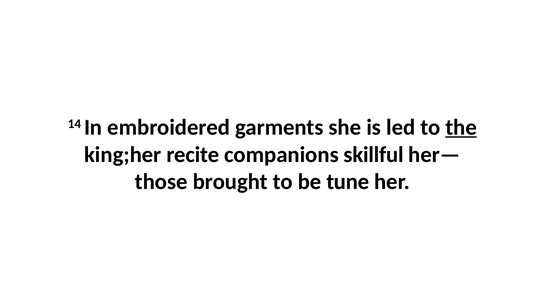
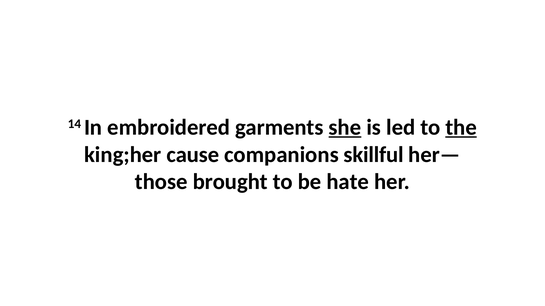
she underline: none -> present (345, 128)
recite: recite -> cause (193, 155)
tune: tune -> hate (348, 182)
